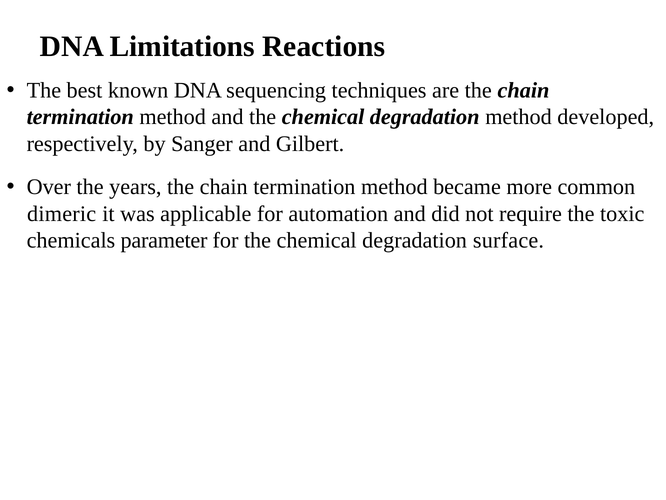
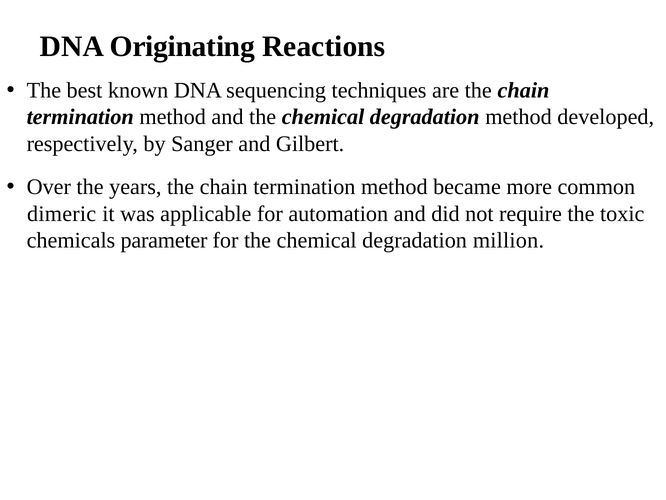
Limitations: Limitations -> Originating (182, 46)
surface: surface -> million (508, 240)
